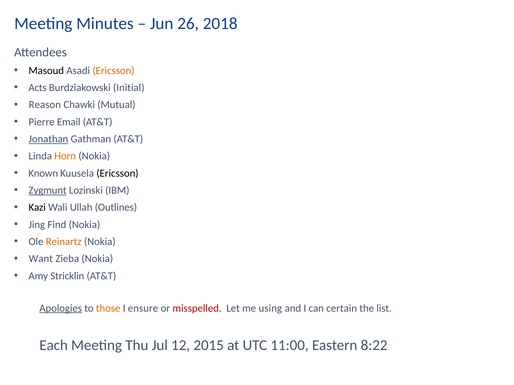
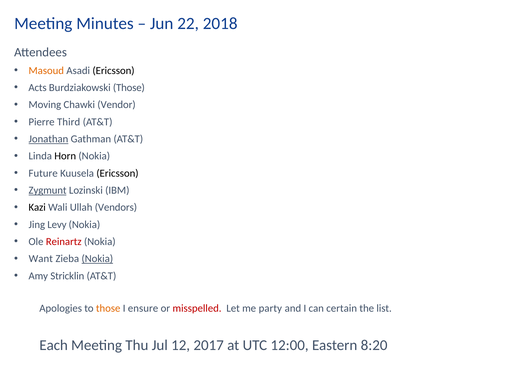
26: 26 -> 22 (188, 24)
Masoud colour: black -> orange (46, 71)
Ericsson colour: orange -> black (114, 71)
Burdziakowski Initial: Initial -> Those (129, 88)
Reason: Reason -> Moving (45, 105)
Mutual: Mutual -> Vendor (117, 105)
Email: Email -> Third (69, 122)
Horn colour: orange -> black (65, 156)
Known: Known -> Future (43, 173)
Outlines: Outlines -> Vendors (116, 208)
Find: Find -> Levy (57, 225)
Reinartz colour: orange -> red (64, 242)
Nokia underline: none -> present (97, 259)
Apologies underline: present -> none (61, 309)
using: using -> party (270, 309)
2015: 2015 -> 2017 (209, 346)
11:00: 11:00 -> 12:00 (290, 346)
8:22: 8:22 -> 8:20 (374, 346)
